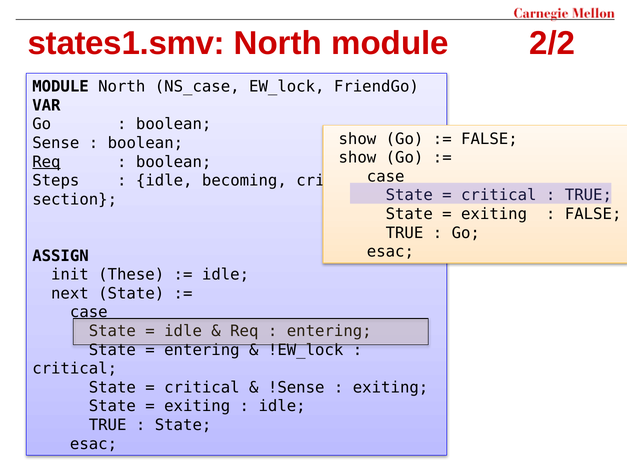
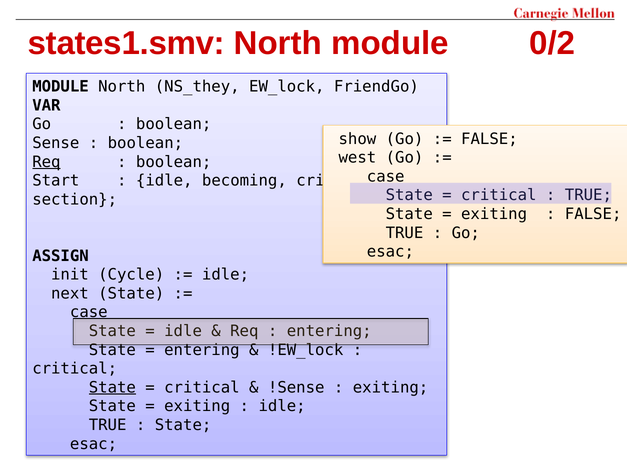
2/2: 2/2 -> 0/2 (552, 43)
NS_case: NS_case -> NS_they (197, 87)
show: show -> west (357, 158)
Steps: Steps -> Start (56, 181)
These: These -> Cycle (131, 275)
State underline: none -> present (112, 388)
